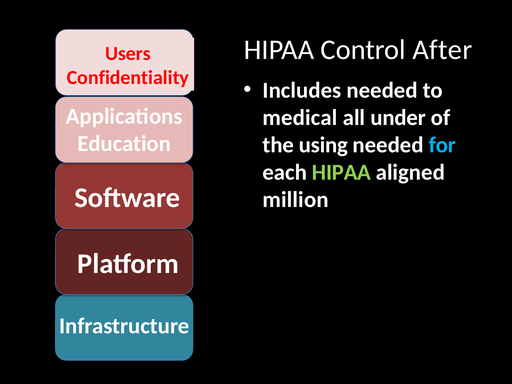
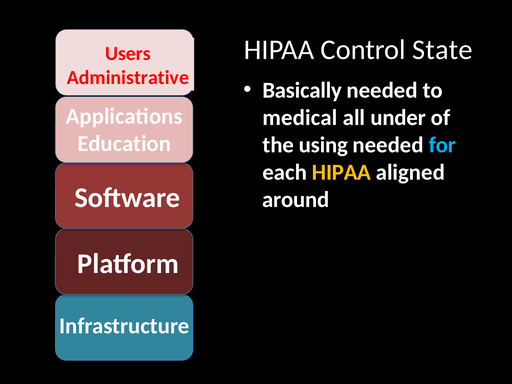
After: After -> State (442, 50)
Confidentiality: Confidentiality -> Administrative (128, 77)
Includes: Includes -> Basically (302, 90)
HIPAA colour: light green -> yellow (341, 172)
million: million -> around (296, 200)
